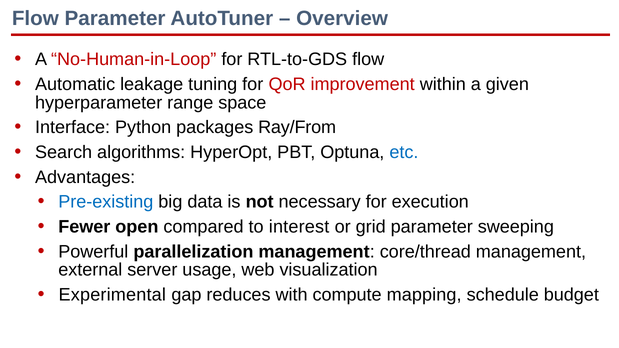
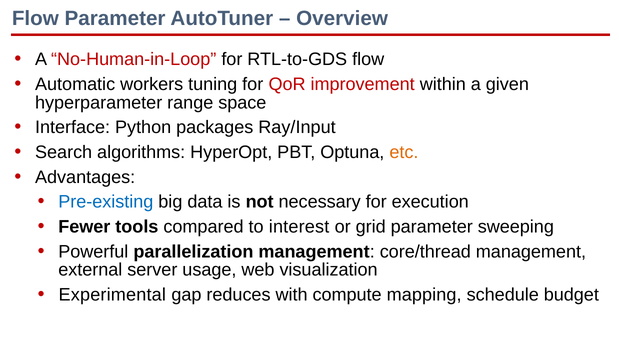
leakage: leakage -> workers (152, 84)
Ray/From: Ray/From -> Ray/Input (297, 128)
etc colour: blue -> orange (404, 152)
open: open -> tools (137, 227)
